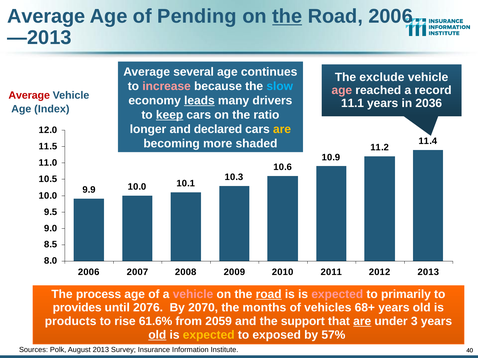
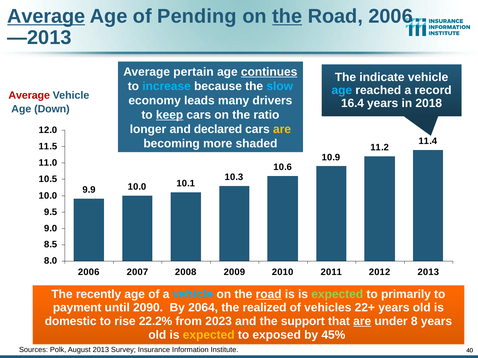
Average underline: none -> present (46, 16)
several: several -> pertain (194, 72)
continues underline: none -> present (269, 72)
exclude: exclude -> indicate (382, 77)
increase colour: pink -> light blue (167, 86)
age colour: pink -> light blue (342, 90)
leads underline: present -> none (199, 101)
11.1: 11.1 -> 16.4 (353, 103)
2036: 2036 -> 2018 (429, 103)
Index: Index -> Down (52, 109)
process: process -> recently (99, 295)
vehicle colour: pink -> light blue (193, 295)
expected colour: pink -> light green (337, 295)
provides: provides -> payment (77, 308)
2076: 2076 -> 2090 (148, 308)
2070: 2070 -> 2064 (203, 308)
months: months -> realized (265, 308)
68+: 68+ -> 22+ (365, 308)
products: products -> domestic (71, 322)
61.6%: 61.6% -> 22.2% (156, 322)
2059: 2059 -> 2023 (219, 322)
3: 3 -> 8 (414, 322)
old underline: present -> none (157, 335)
57%: 57% -> 45% (333, 335)
